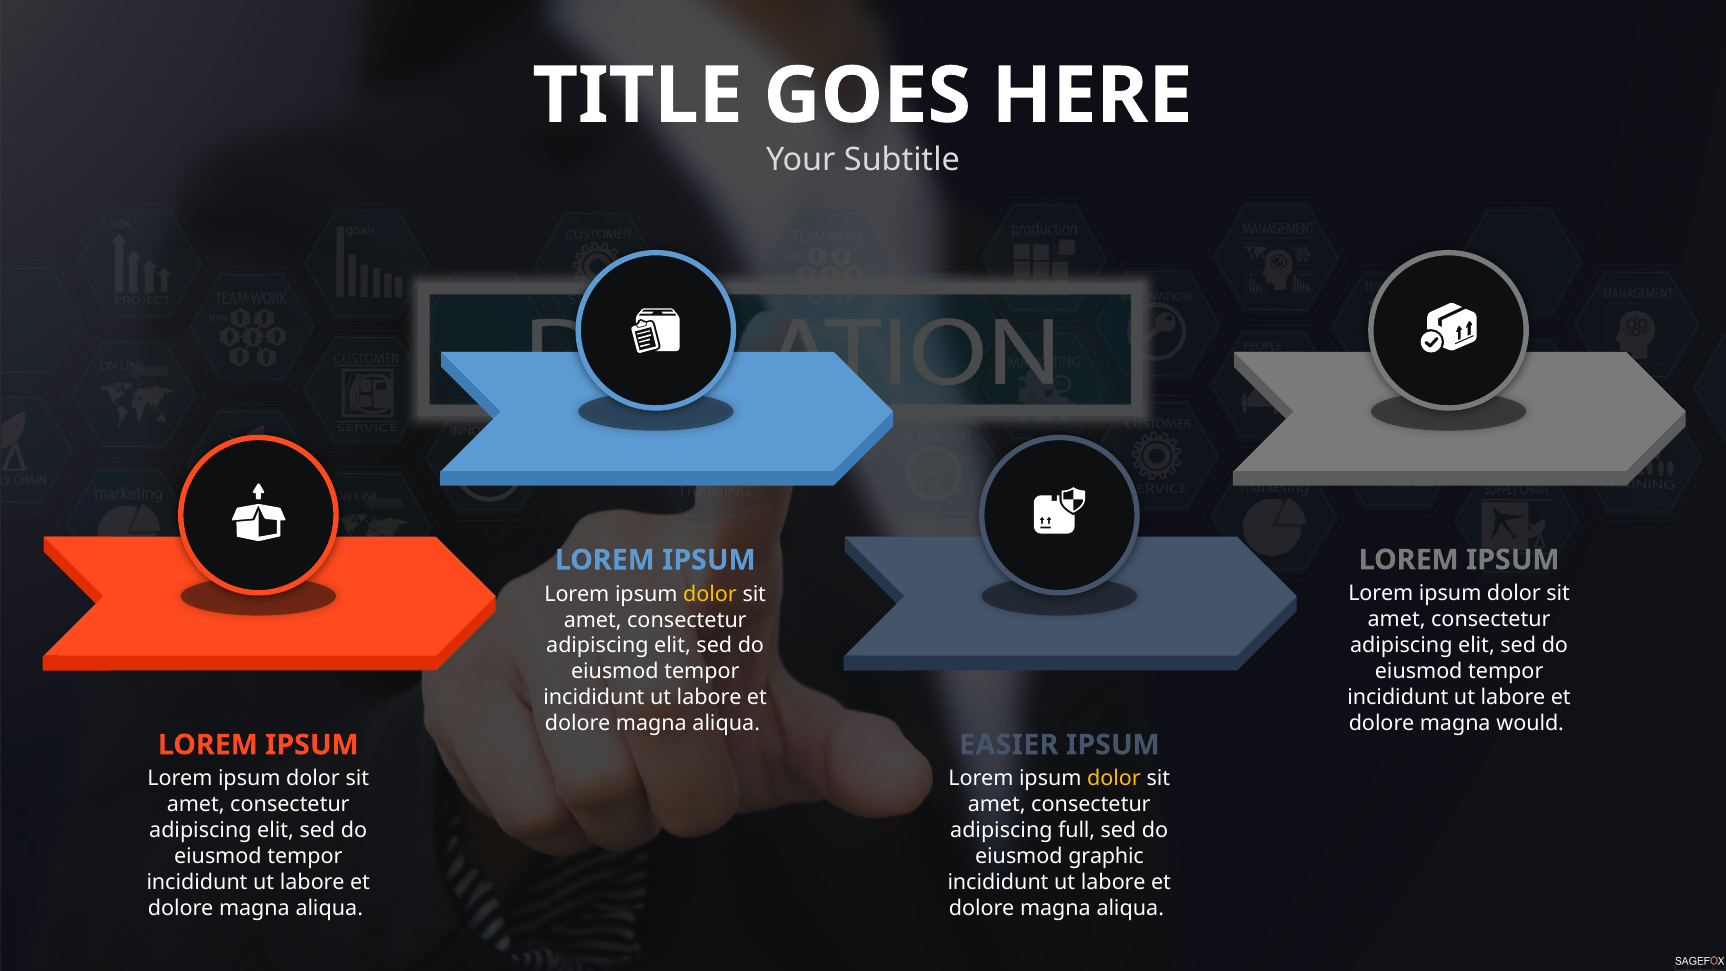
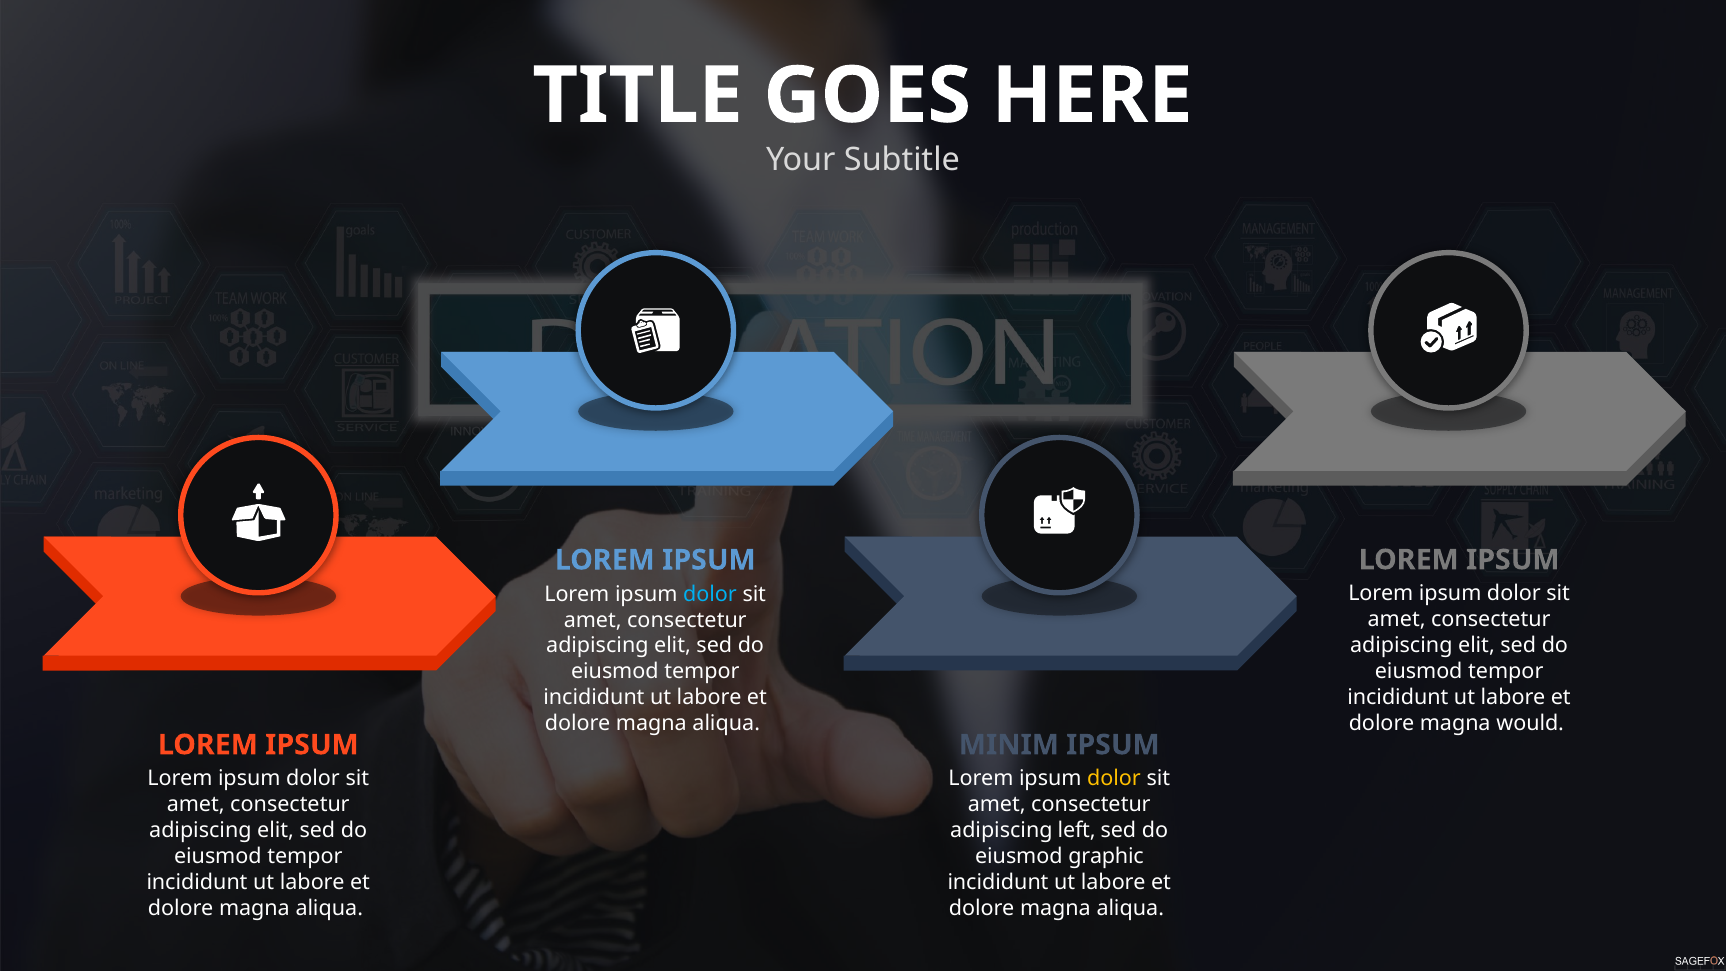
dolor colour: yellow -> light blue (710, 594)
EASIER: EASIER -> MINIM (1009, 745)
full: full -> left (1077, 831)
